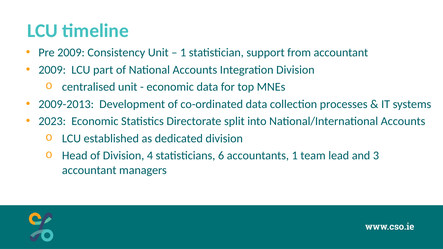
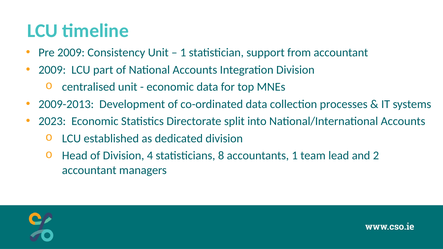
6: 6 -> 8 (221, 156)
3: 3 -> 2 (376, 156)
